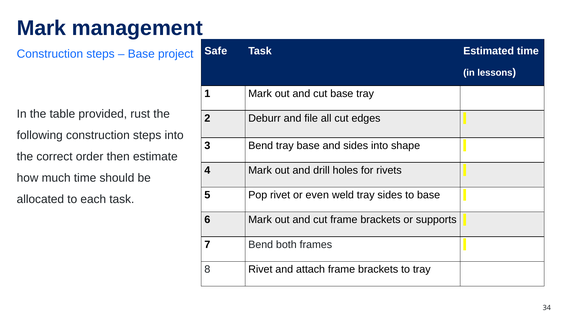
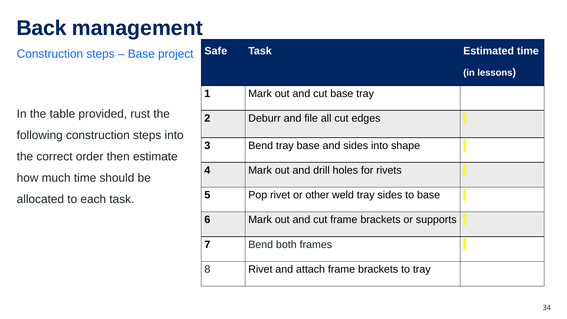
Mark: Mark -> Back (41, 28)
even: even -> other (317, 195)
